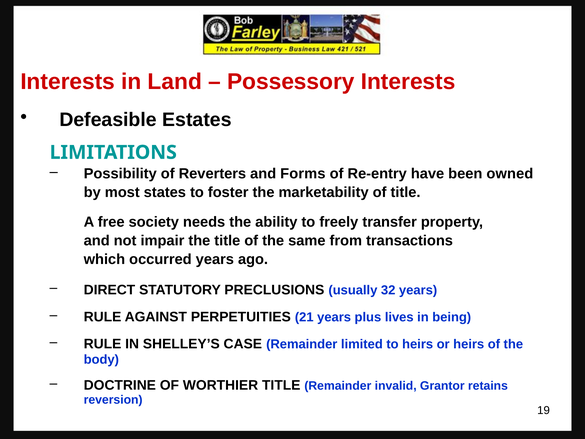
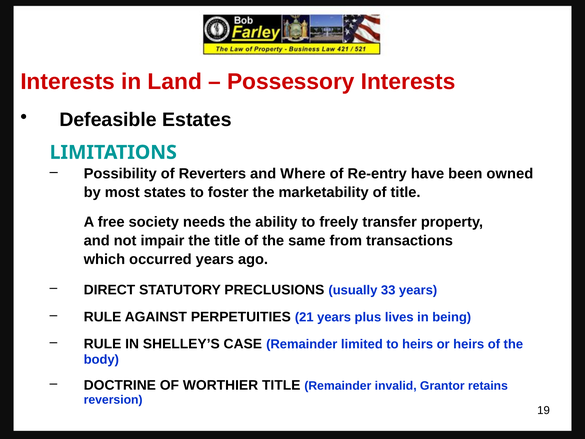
Forms: Forms -> Where (303, 174)
32: 32 -> 33 (388, 290)
